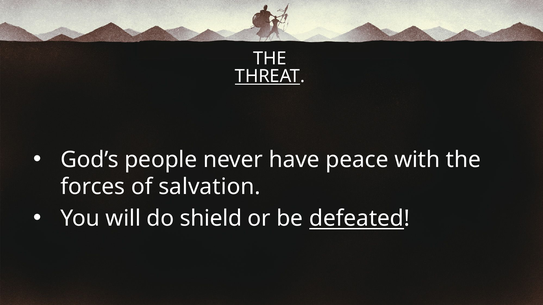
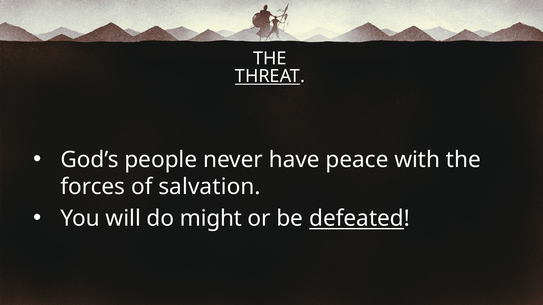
shield: shield -> might (211, 219)
